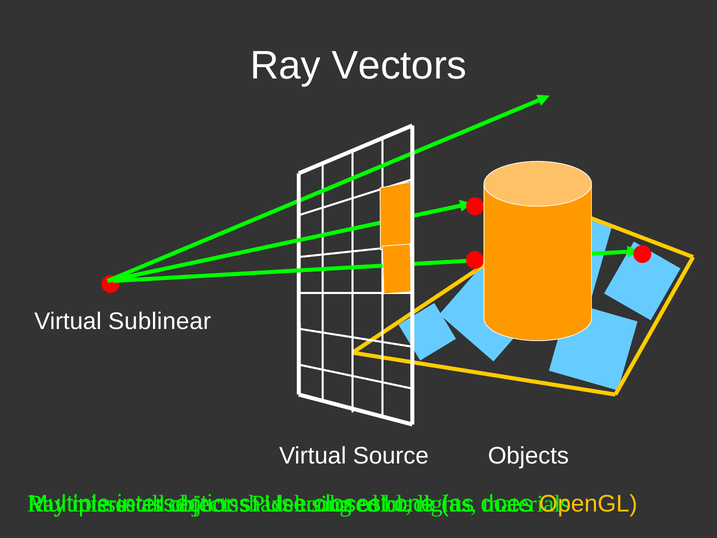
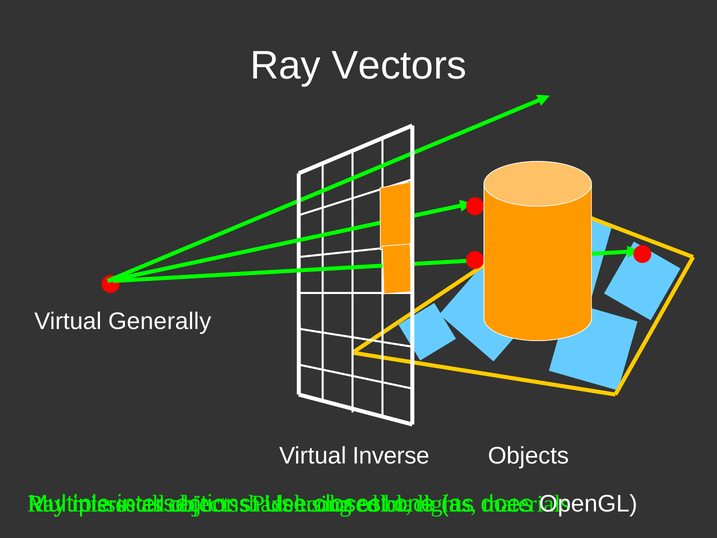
Sublinear: Sublinear -> Generally (160, 321)
Source: Source -> Inverse (391, 456)
OpenGL colour: yellow -> white (588, 503)
